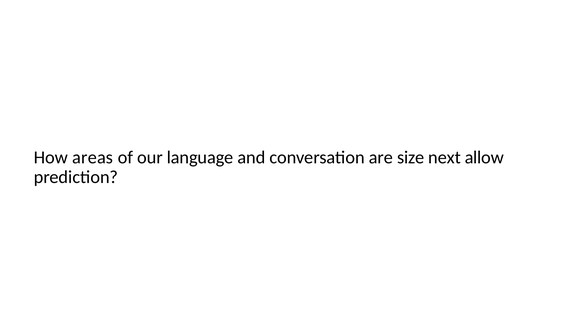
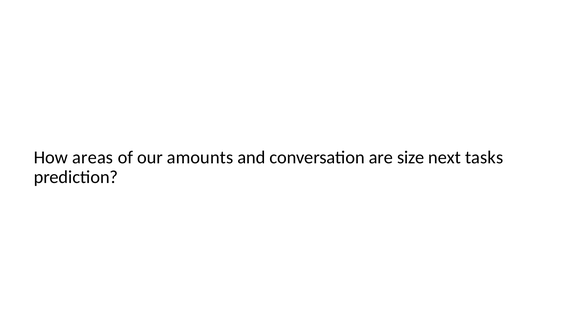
language: language -> amounts (200, 158)
allow: allow -> tasks (484, 158)
